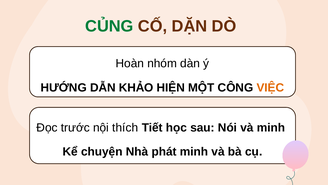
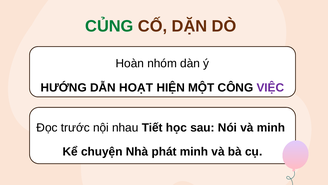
KHẢO: KHẢO -> HOẠT (136, 87)
VIỆC colour: orange -> purple (270, 87)
thích: thích -> nhau (125, 127)
